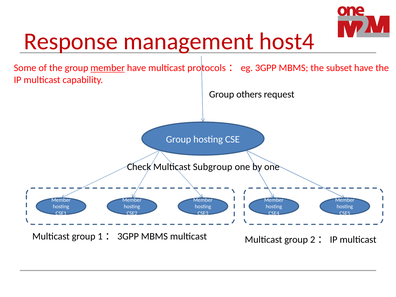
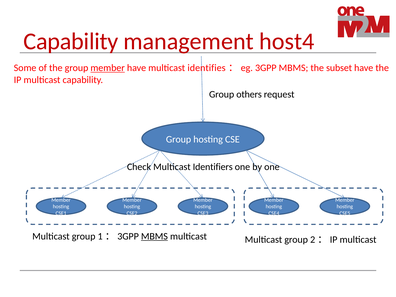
Response: Response -> Capability (71, 41)
protocols: protocols -> identifies (207, 68)
Subgroup: Subgroup -> Identifiers (213, 167)
MBMS underline: none -> present (154, 236)
